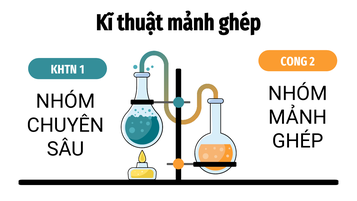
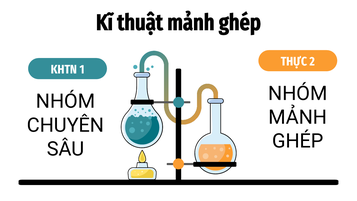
CONG: CONG -> THỰC (294, 61)
